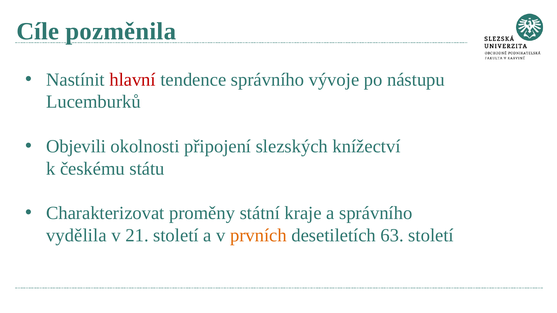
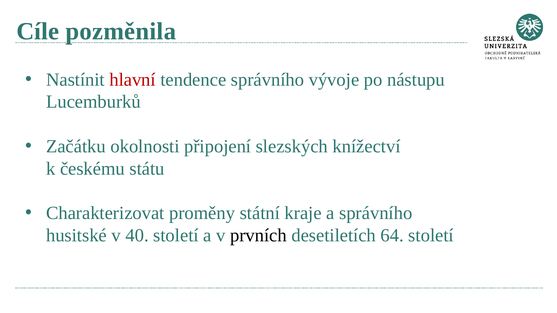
Objevili: Objevili -> Začátku (76, 147)
vydělila: vydělila -> husitské (76, 236)
21: 21 -> 40 (137, 236)
prvních colour: orange -> black (258, 236)
63: 63 -> 64 (392, 236)
